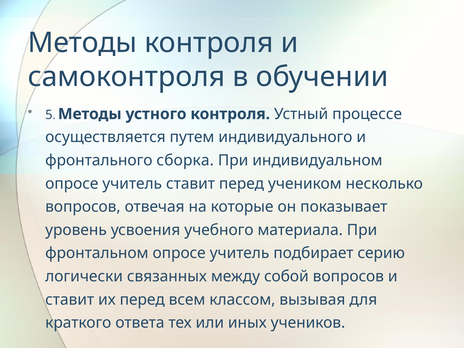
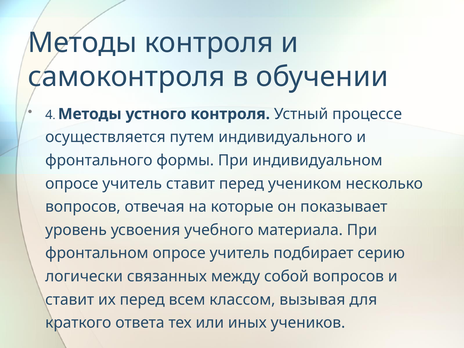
5: 5 -> 4 (49, 115)
сборка: сборка -> формы (185, 160)
